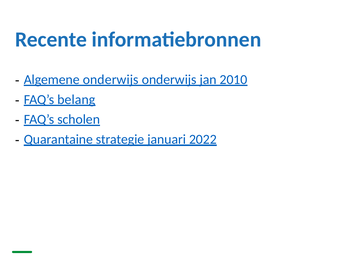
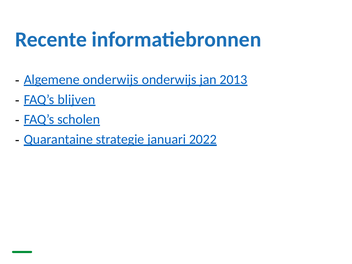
2010: 2010 -> 2013 (233, 80)
belang: belang -> blijven (76, 100)
